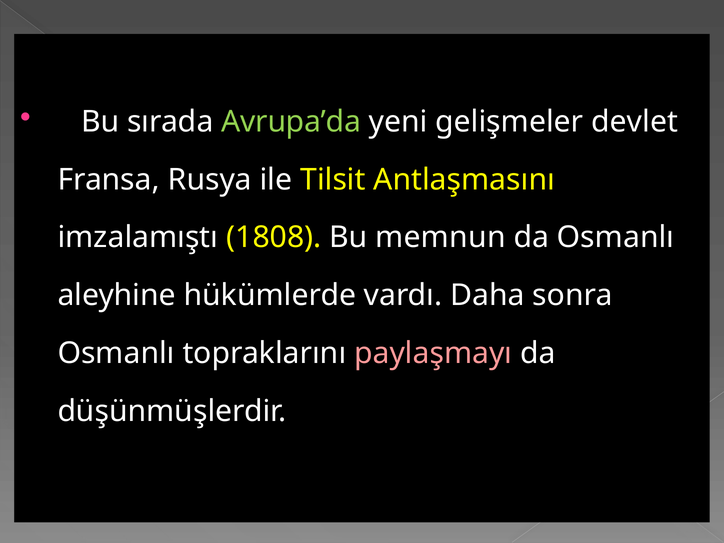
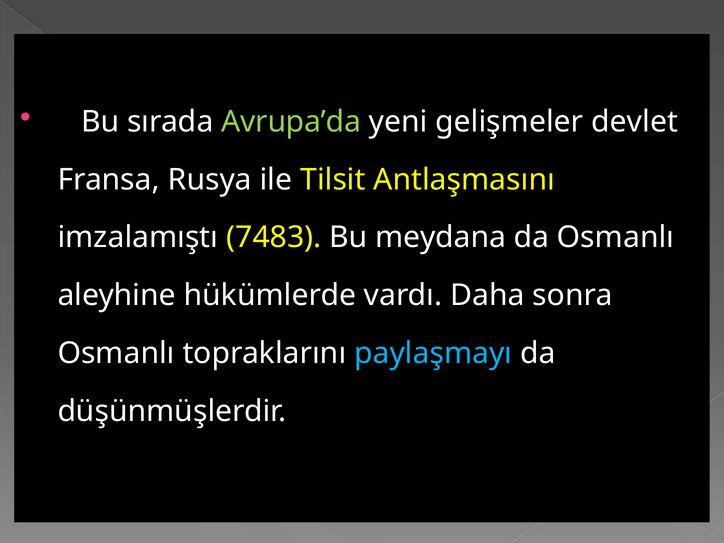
1808: 1808 -> 7483 (274, 238)
memnun: memnun -> meydana (441, 238)
paylaşmayı colour: pink -> light blue (433, 353)
